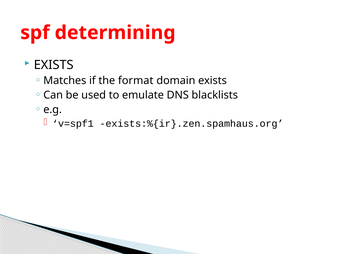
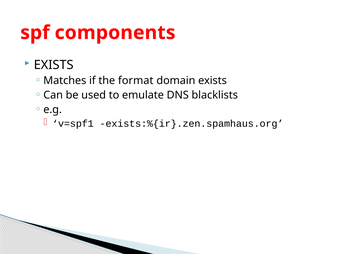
determining: determining -> components (115, 33)
